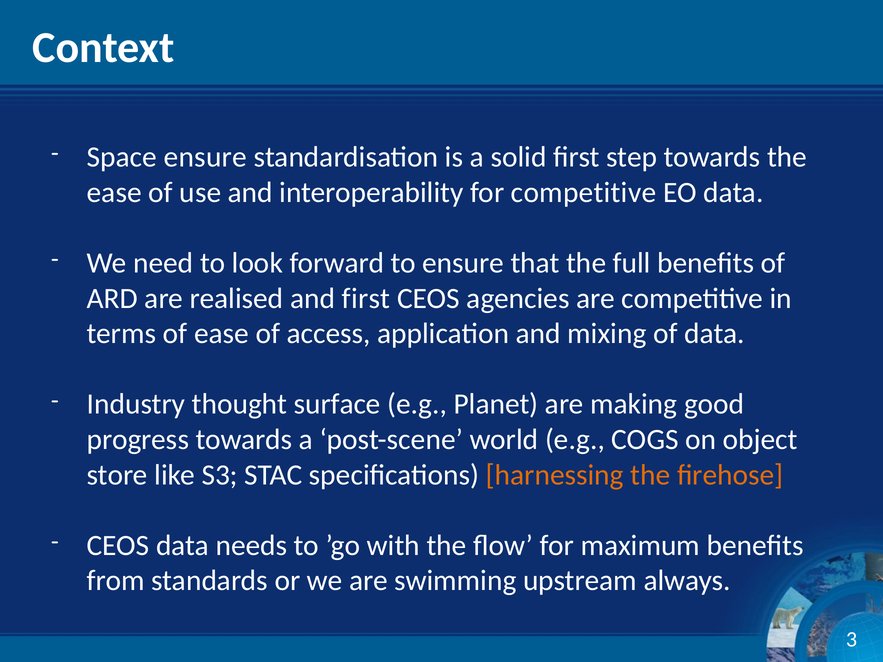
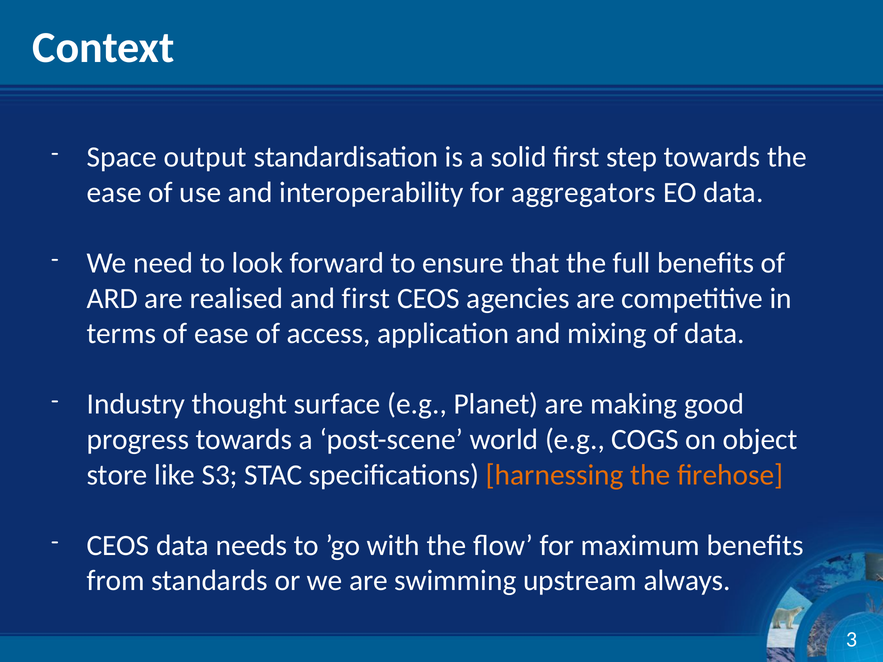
Space ensure: ensure -> output (205, 157)
for competitive: competitive -> aggregators (584, 192)
